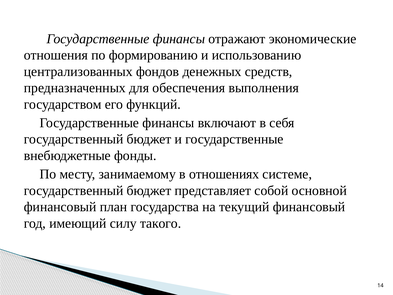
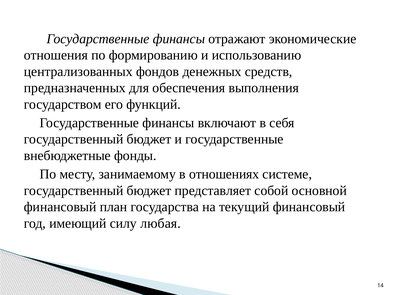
такого: такого -> любая (161, 223)
